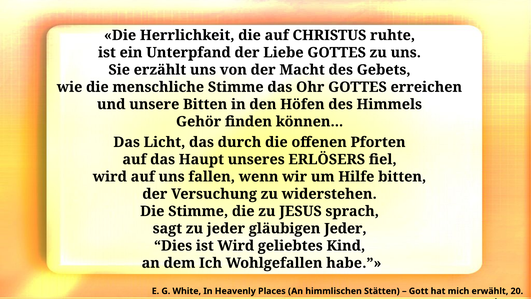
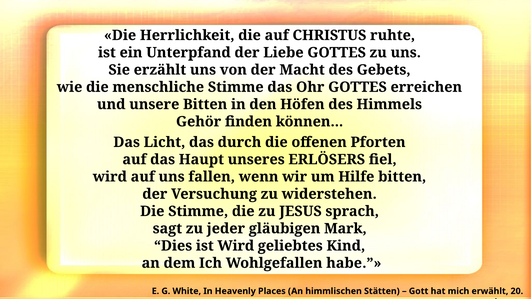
gläubigen Jeder: Jeder -> Mark (345, 228)
